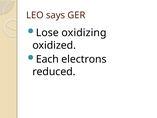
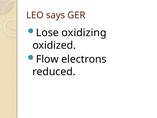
Each: Each -> Flow (47, 59)
